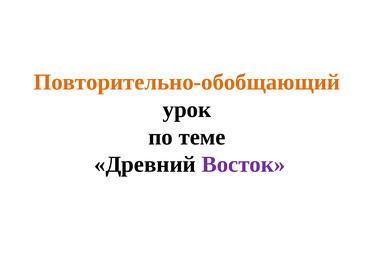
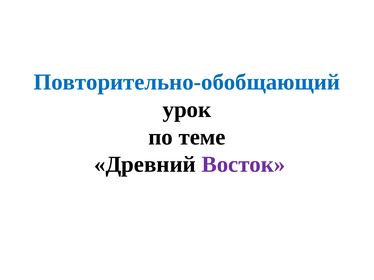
Повторительно-обобщающий colour: orange -> blue (187, 82)
